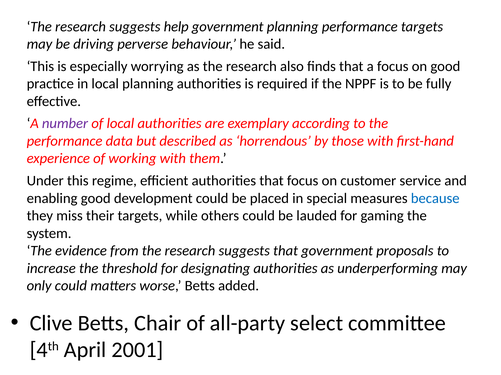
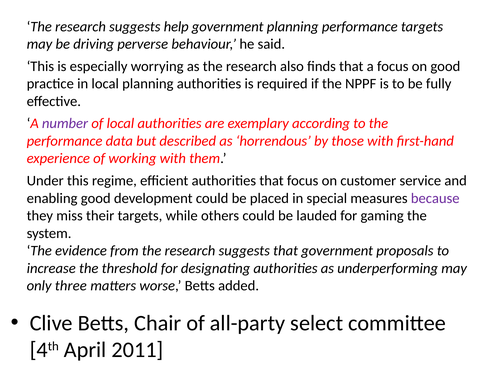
because colour: blue -> purple (435, 199)
only could: could -> three (71, 286)
2001: 2001 -> 2011 (137, 350)
